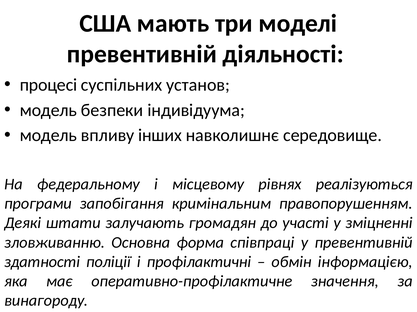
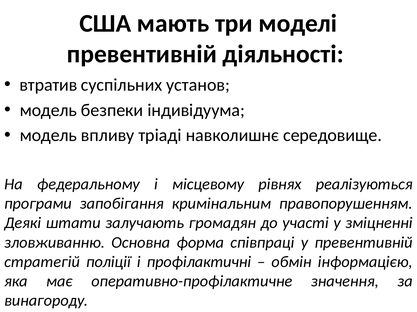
процесі: процесі -> втратив (48, 85)
інших: інших -> тріаді (160, 136)
здатності: здатності -> стратегій (42, 262)
